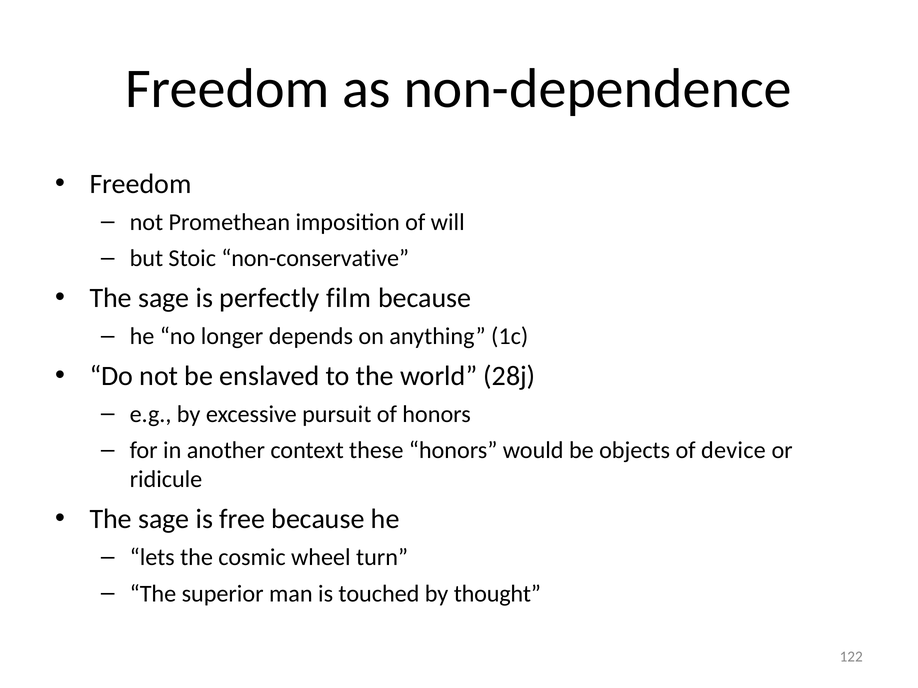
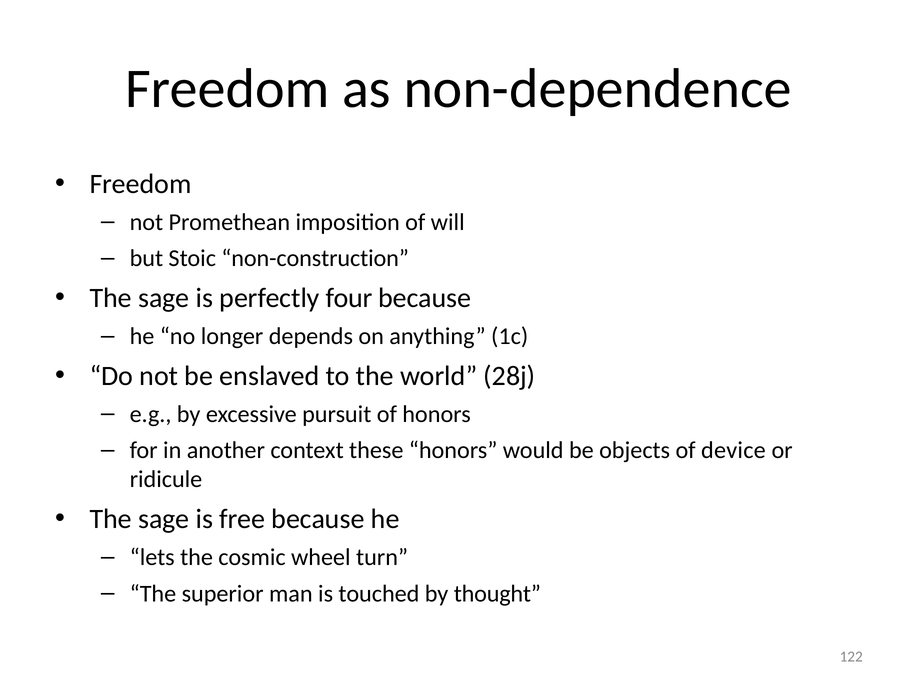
non-conservative: non-conservative -> non-construction (315, 258)
film: film -> four (349, 298)
